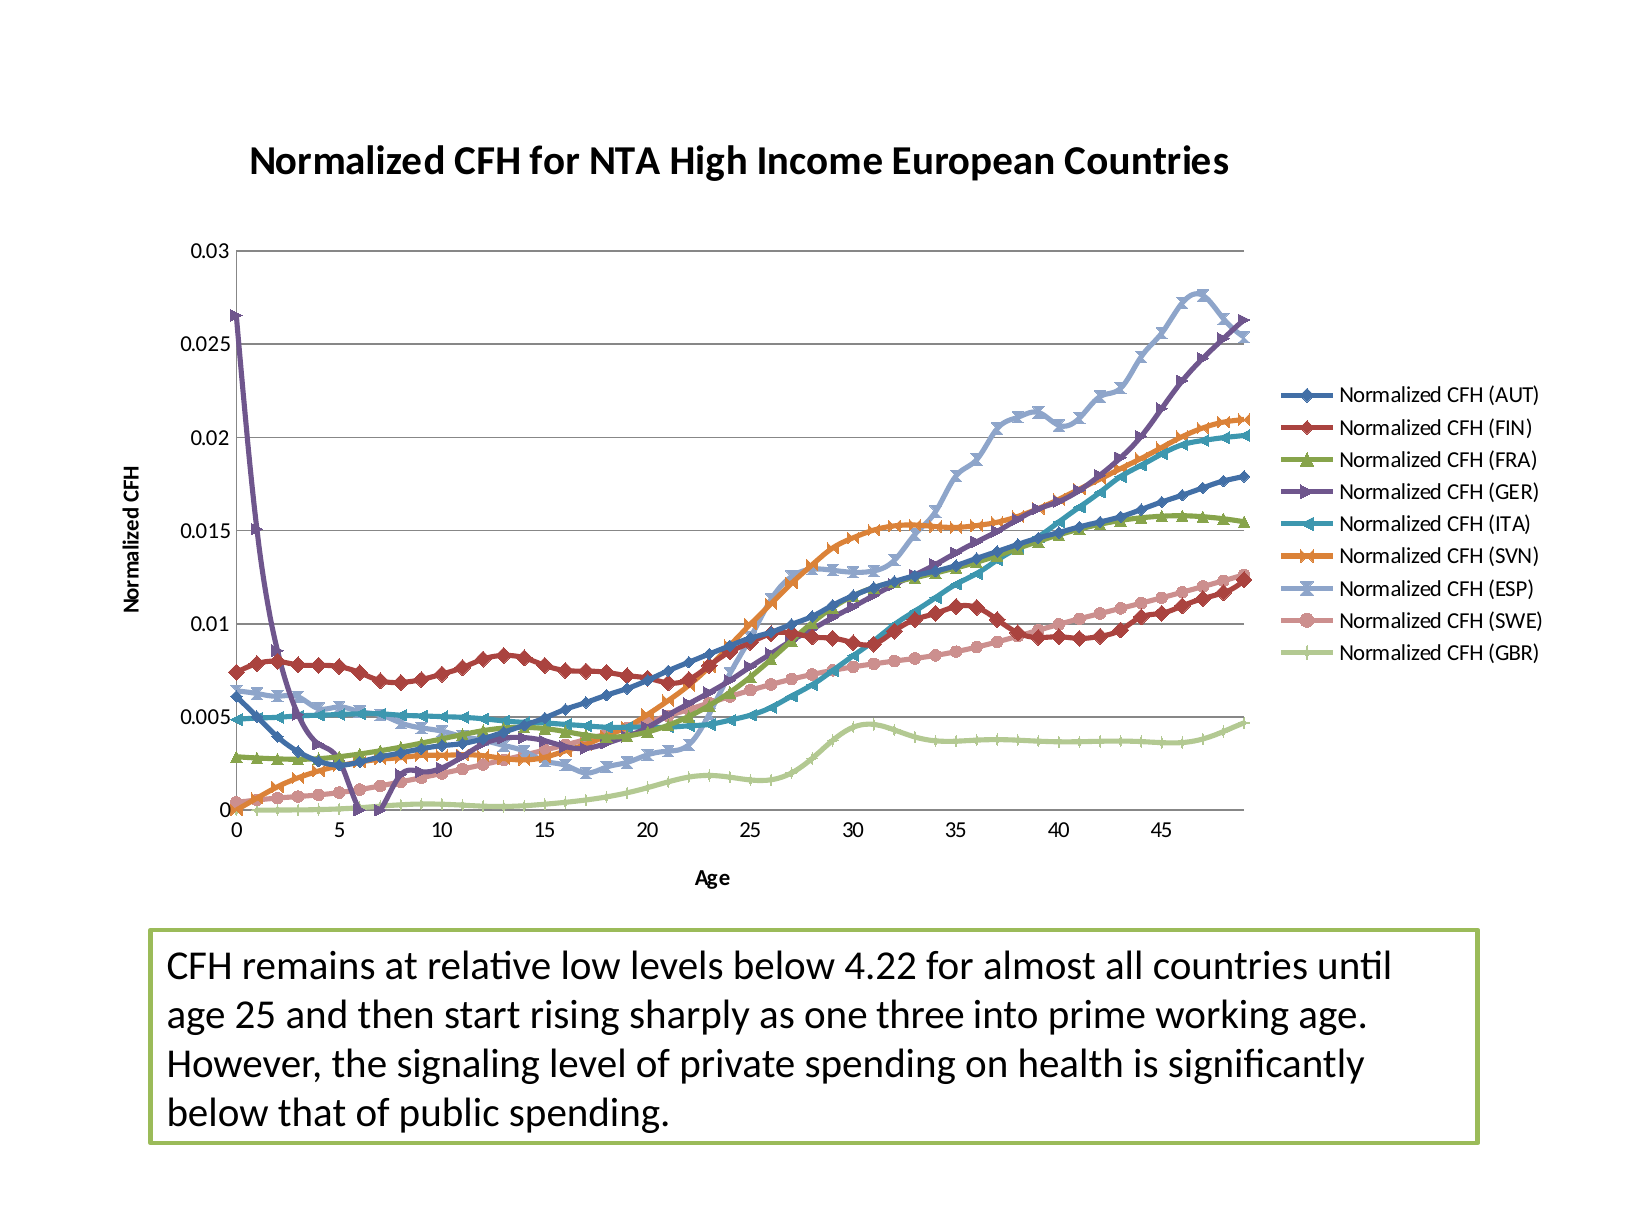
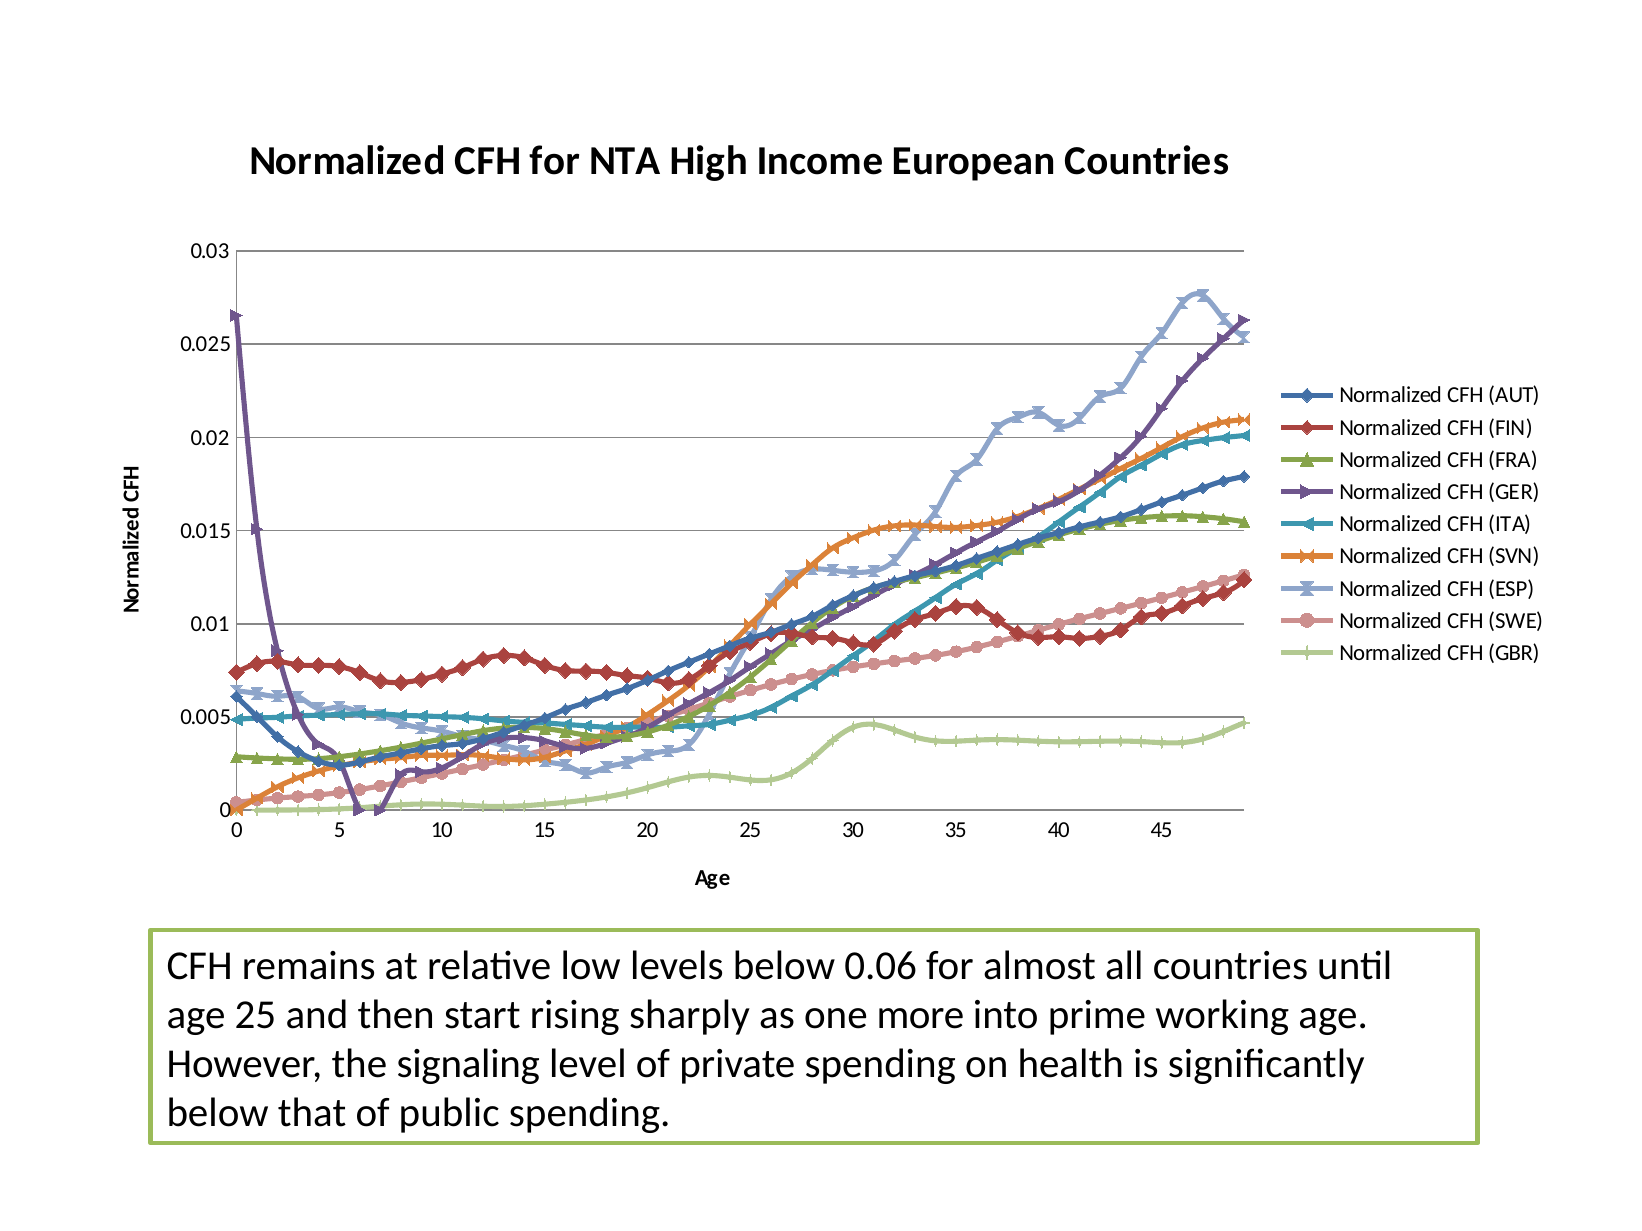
4.22: 4.22 -> 0.06 (881, 966)
three: three -> more (920, 1015)
